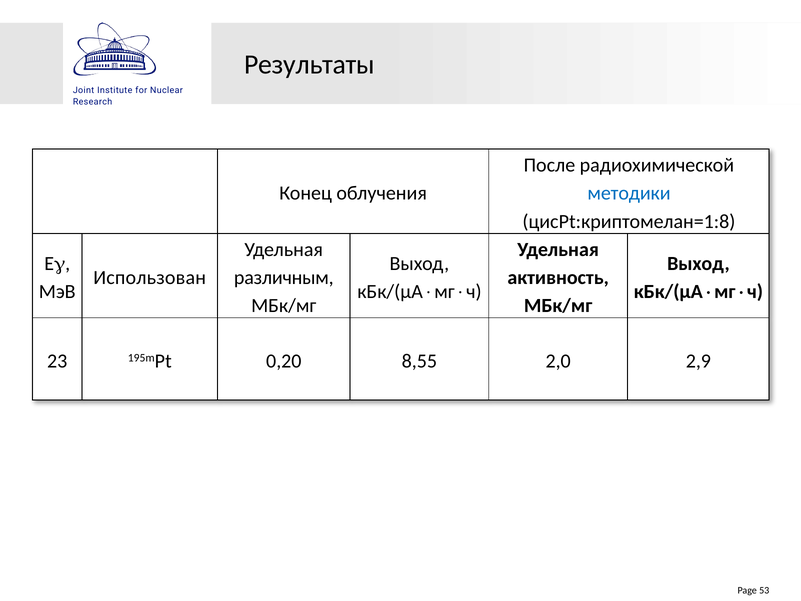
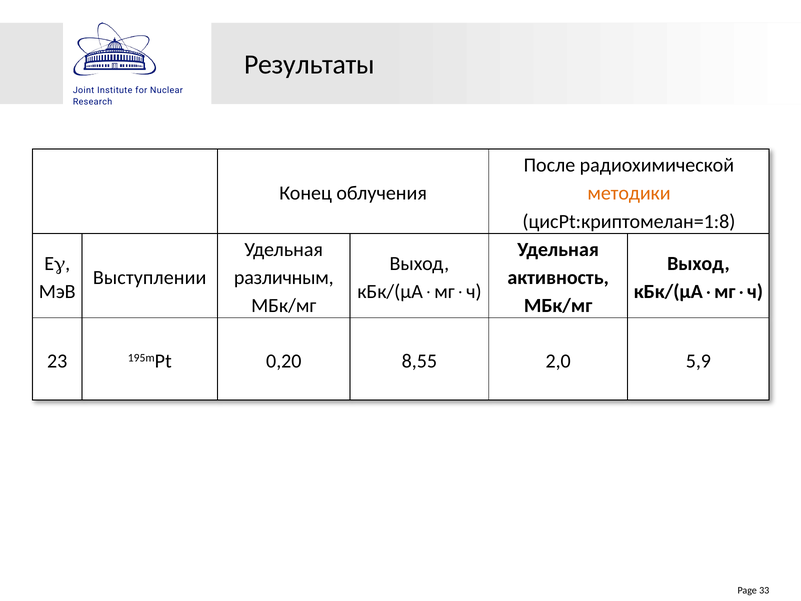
методики colour: blue -> orange (629, 193)
Использован: Использован -> Выступлении (150, 278)
2,9: 2,9 -> 5,9 (698, 361)
53: 53 -> 33 (764, 590)
